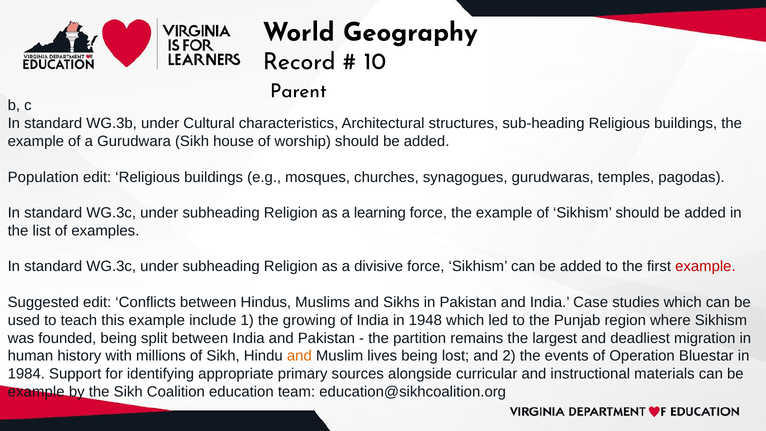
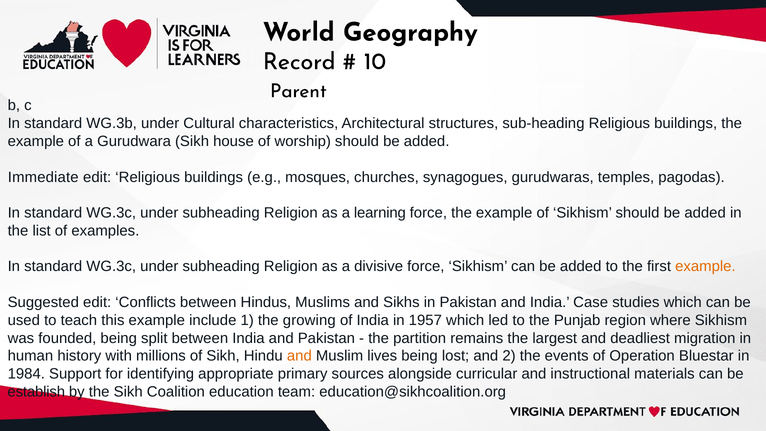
Population: Population -> Immediate (43, 177)
example colour: red -> orange (705, 266)
1948: 1948 -> 1957 (425, 320)
example: example -> establish (36, 392)
